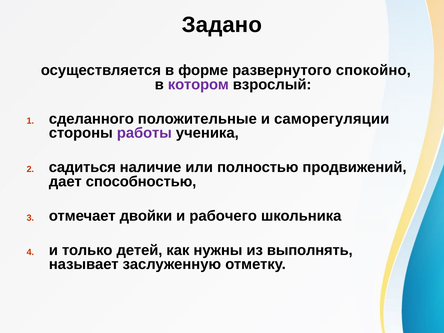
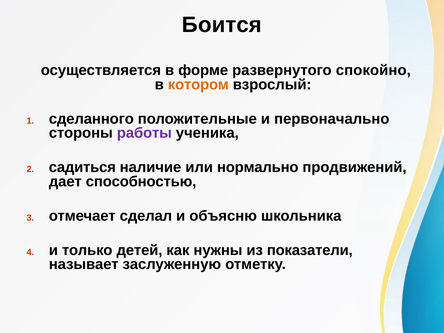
Задано: Задано -> Боится (222, 25)
котором colour: purple -> orange (198, 84)
саморегуляции: саморегуляции -> первоначально (332, 119)
полностью: полностью -> нормально (258, 167)
двойки: двойки -> сделал (146, 216)
рабочего: рабочего -> объясню (223, 216)
выполнять: выполнять -> показатели (310, 250)
